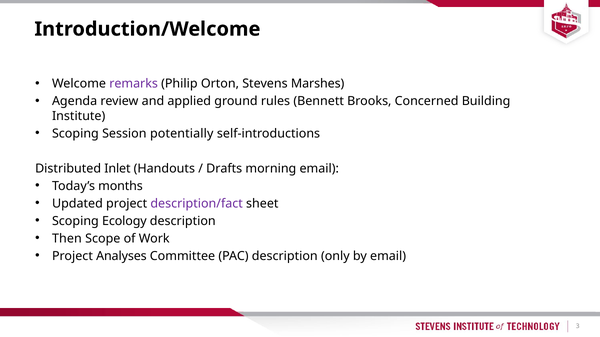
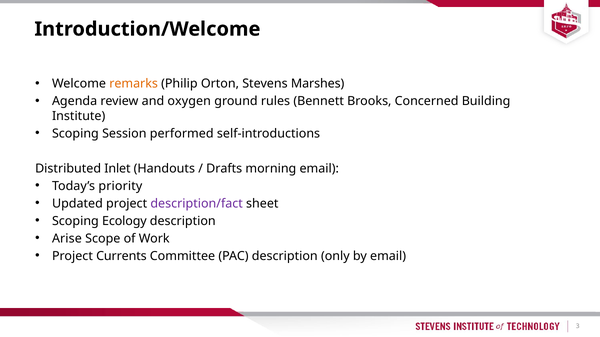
remarks colour: purple -> orange (134, 84)
applied: applied -> oxygen (189, 101)
potentially: potentially -> performed (182, 134)
months: months -> priority (120, 186)
Then: Then -> Arise (67, 239)
Analyses: Analyses -> Currents (121, 256)
